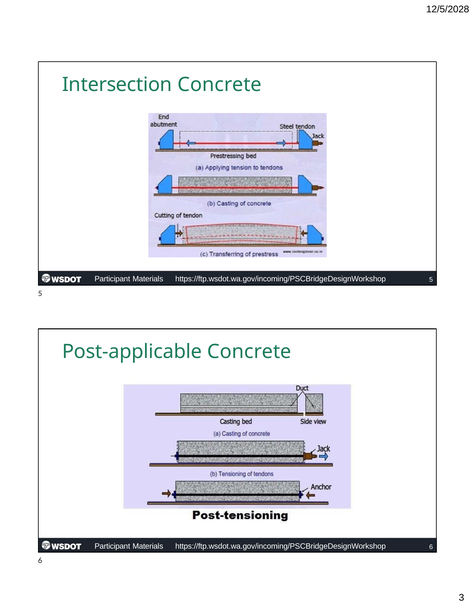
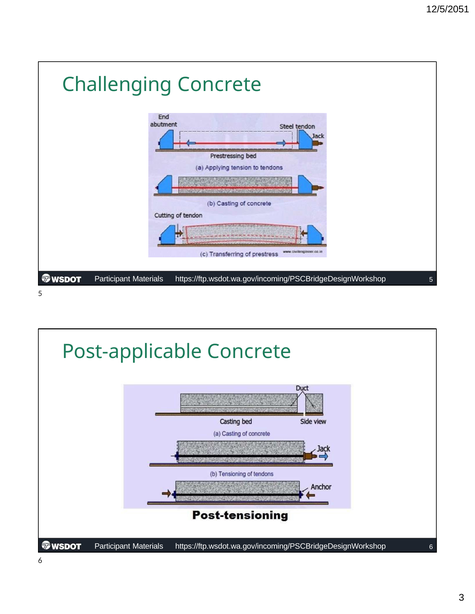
12/5/2028: 12/5/2028 -> 12/5/2051 (448, 9)
Intersection: Intersection -> Challenging (117, 85)
